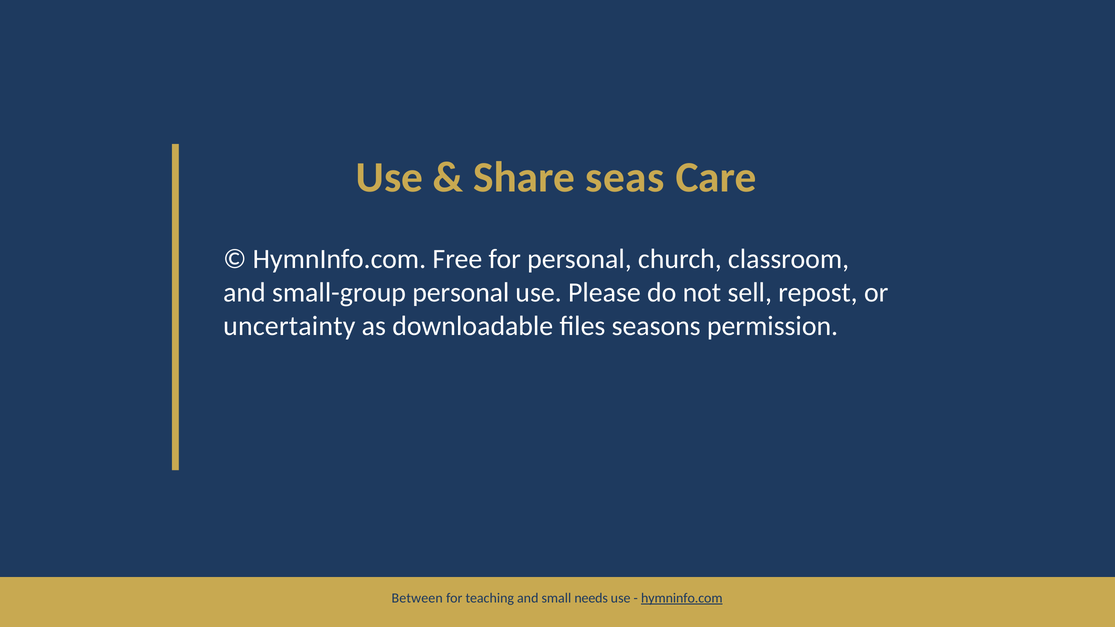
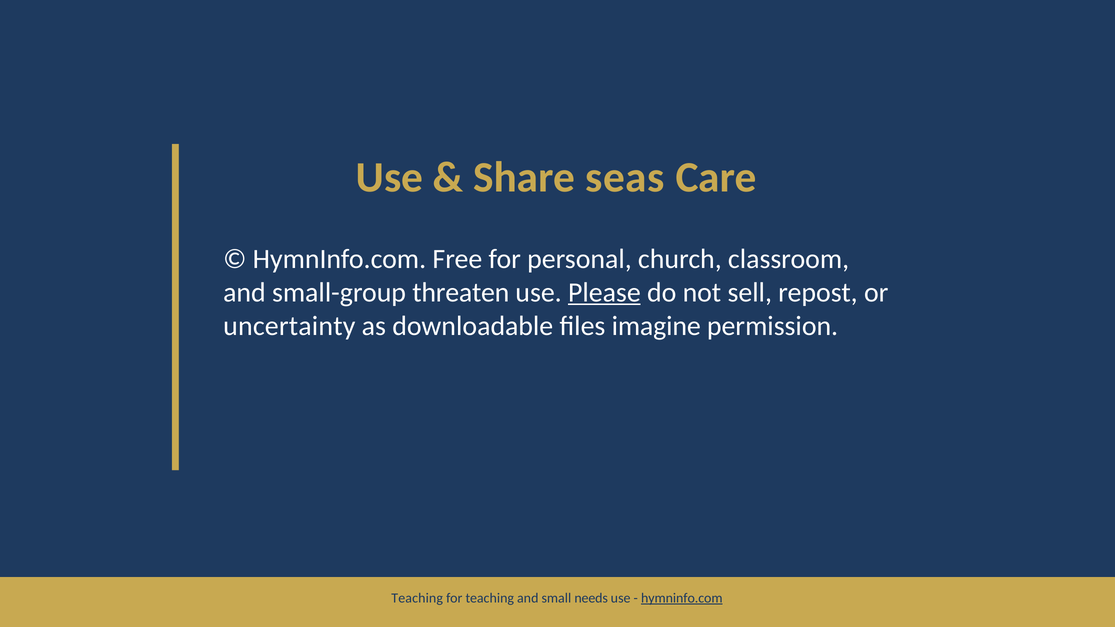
small-group personal: personal -> threaten (461, 293)
Please underline: none -> present (604, 293)
seasons: seasons -> imagine (656, 326)
Between: Between -> Teaching (417, 598)
